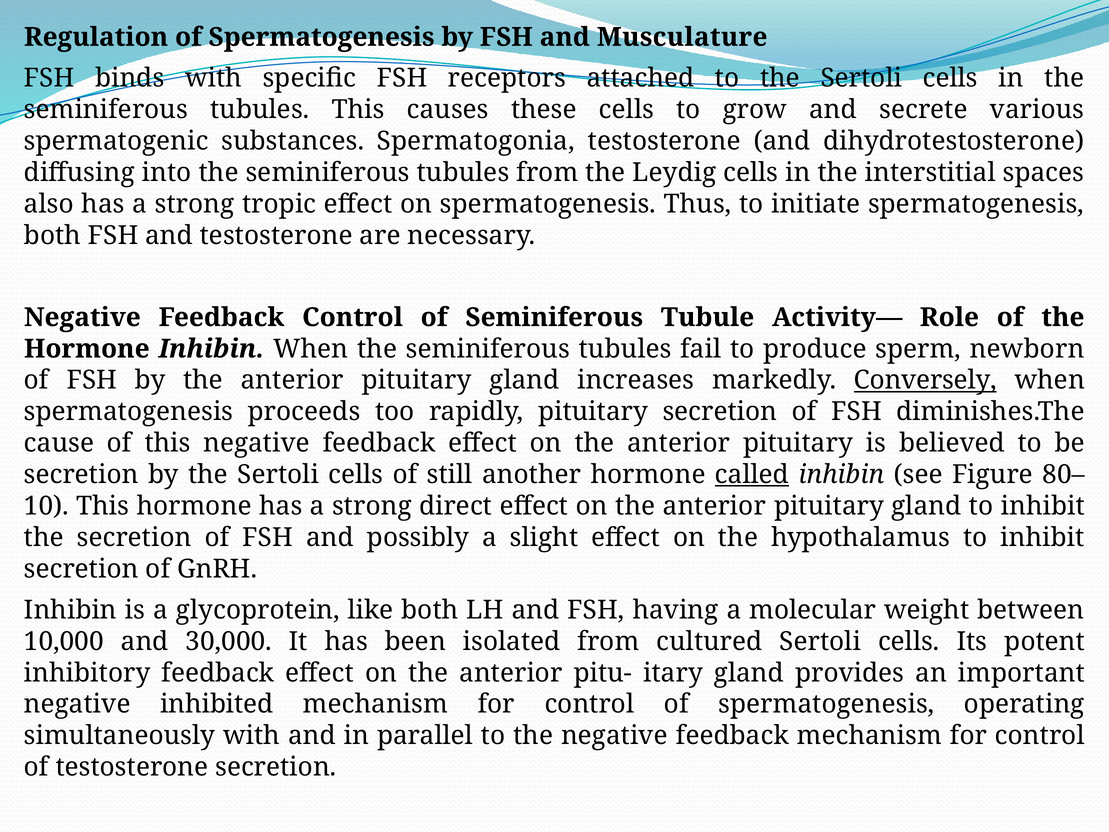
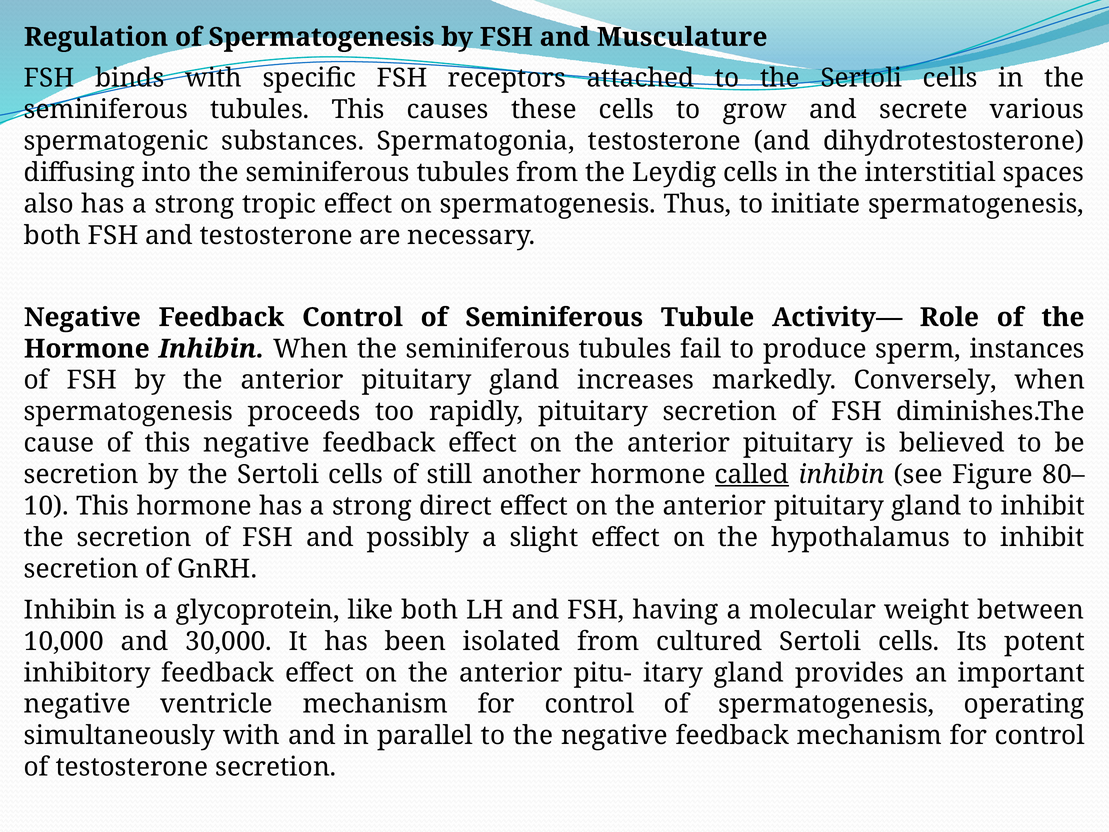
newborn: newborn -> instances (1027, 349)
Conversely underline: present -> none (925, 380)
inhibited: inhibited -> ventricle (217, 704)
